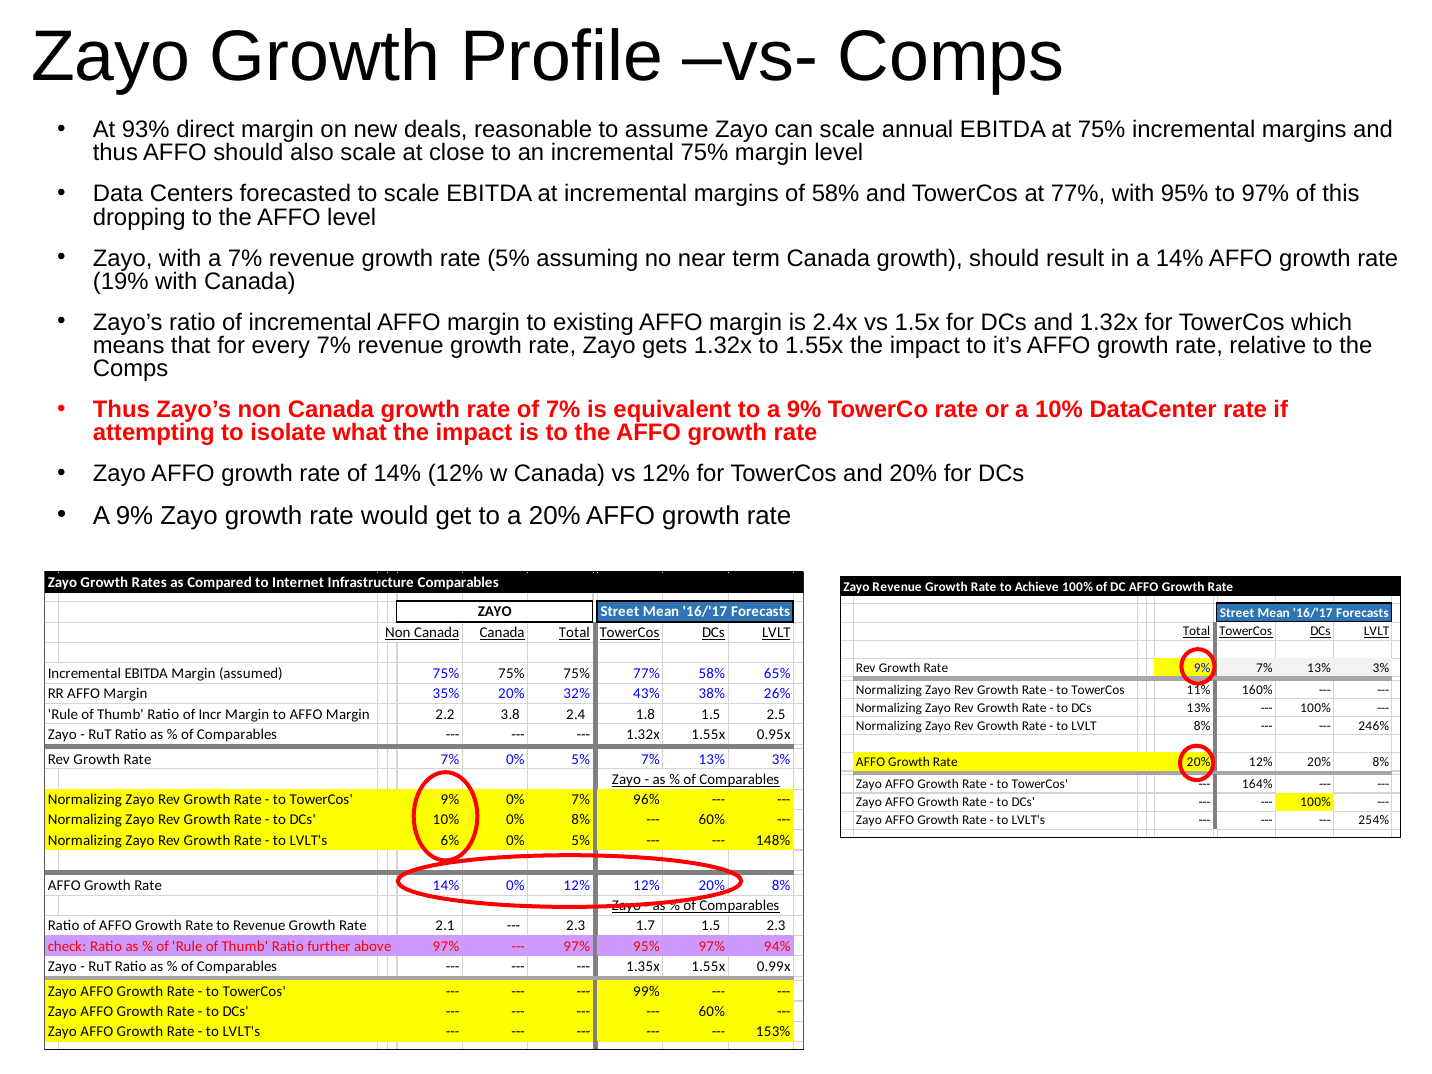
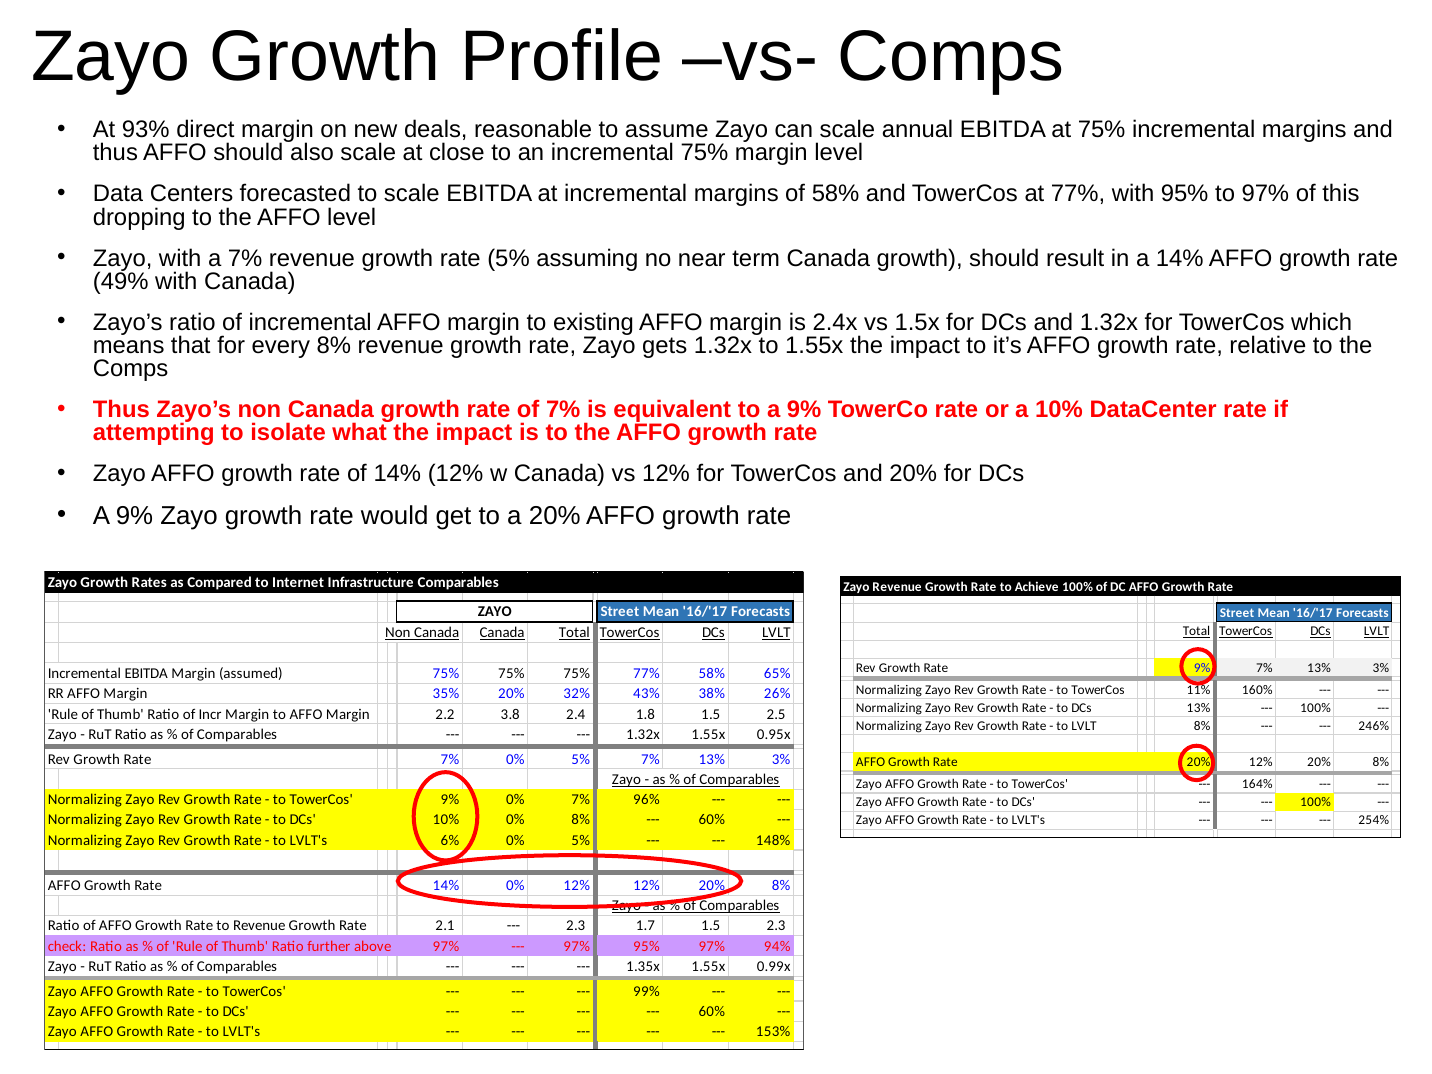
19%: 19% -> 49% (121, 281)
every 7%: 7% -> 8% (334, 346)
